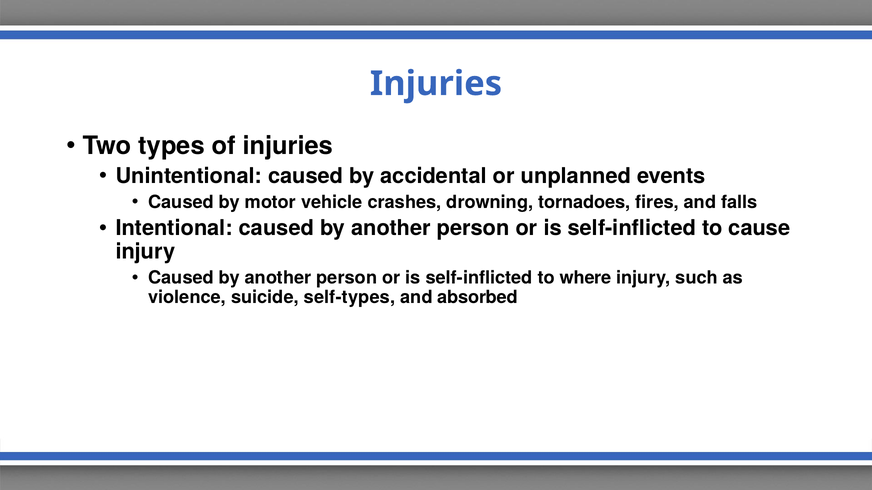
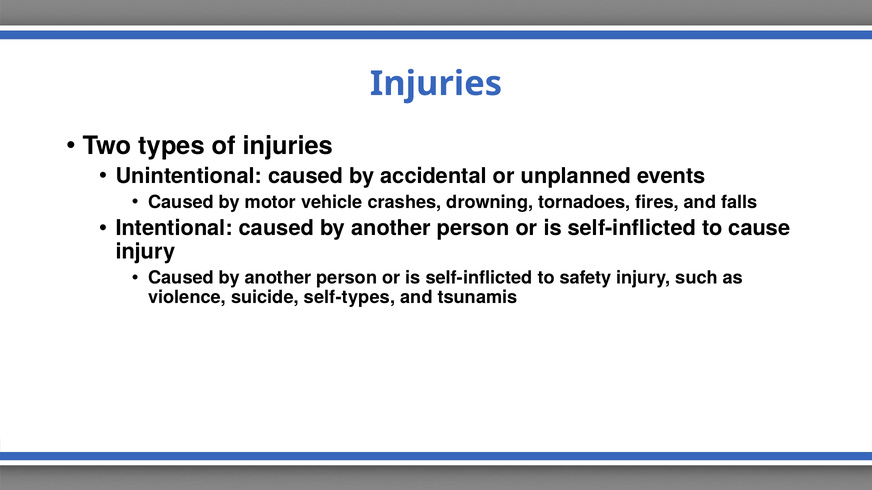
where: where -> safety (586, 278)
absorbed: absorbed -> tsunamis (478, 298)
